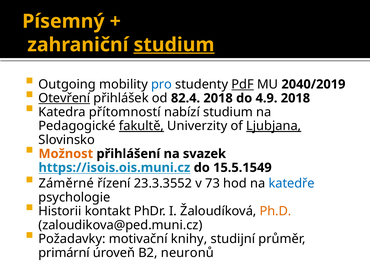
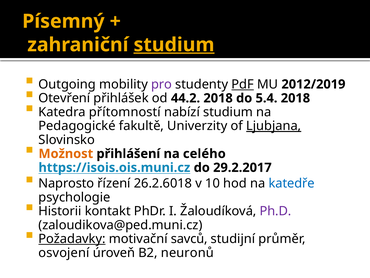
pro colour: blue -> purple (162, 84)
2040/2019: 2040/2019 -> 2012/2019 (313, 84)
Otevření underline: present -> none (64, 98)
82.4: 82.4 -> 44.2 (186, 98)
4.9: 4.9 -> 5.4 (266, 98)
fakultě underline: present -> none (141, 126)
svazek: svazek -> celého (204, 153)
15.5.1549: 15.5.1549 -> 29.2.2017 (242, 167)
Záměrné: Záměrné -> Naprosto (66, 183)
23.3.3552: 23.3.3552 -> 26.2.6018 (163, 183)
73: 73 -> 10 (213, 183)
Ph.D colour: orange -> purple (275, 211)
Požadavky underline: none -> present (72, 239)
knihy: knihy -> savců (189, 239)
primární: primární -> osvojení (64, 252)
